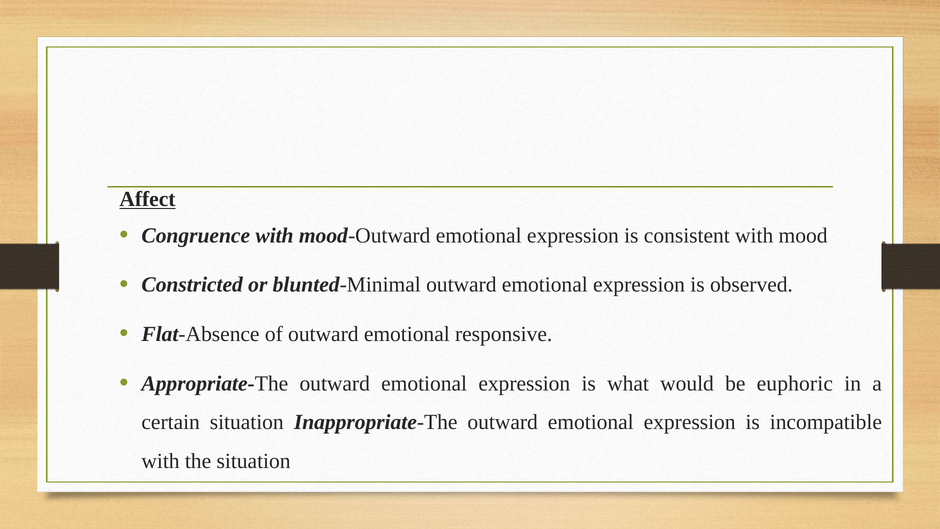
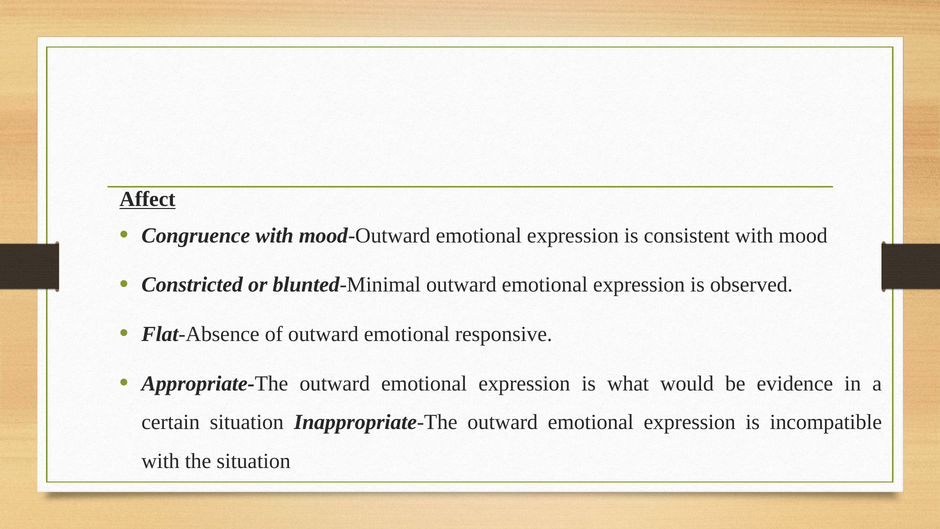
euphoric: euphoric -> evidence (795, 383)
